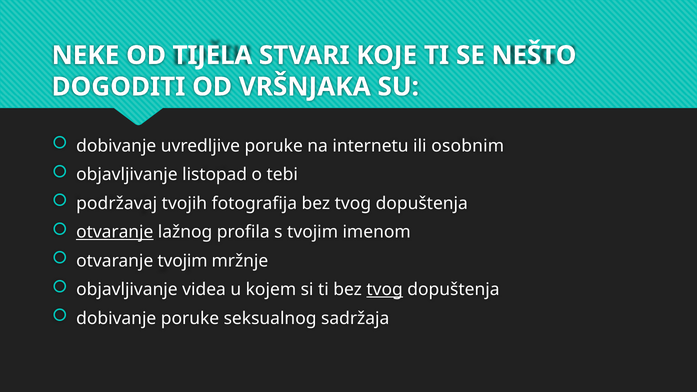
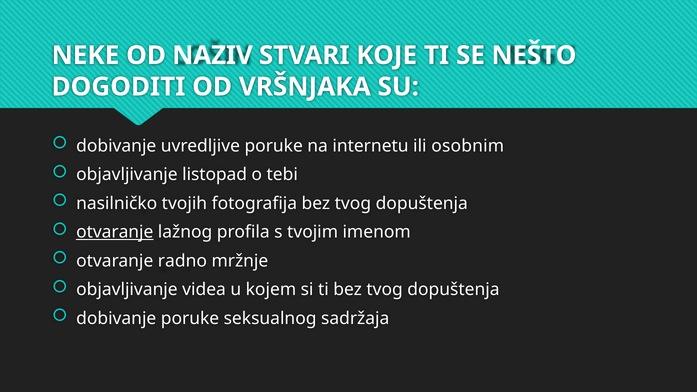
TIJELA: TIJELA -> NAZIV (212, 55)
podržavaj: podržavaj -> nasilničko (117, 203)
otvaranje tvojim: tvojim -> radno (182, 261)
tvog underline: present -> none (385, 290)
